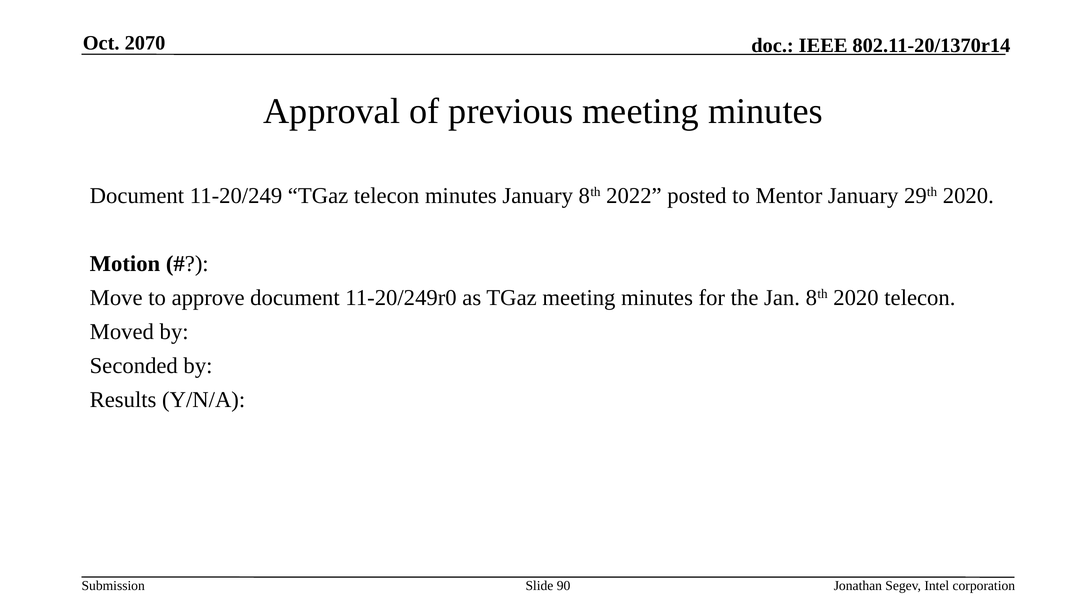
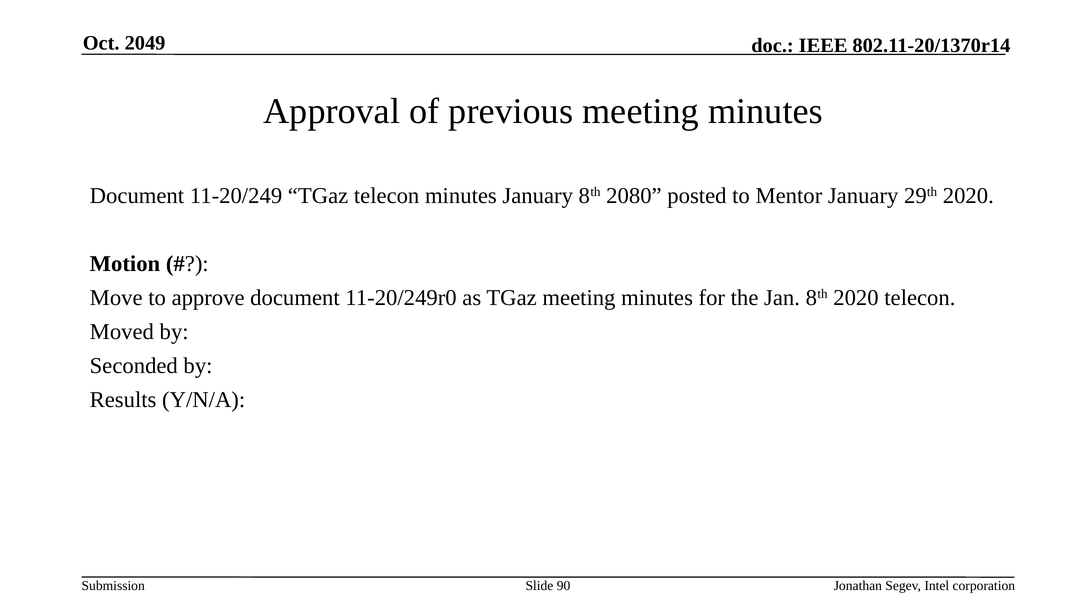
2070: 2070 -> 2049 (145, 43)
2022: 2022 -> 2080 (634, 196)
